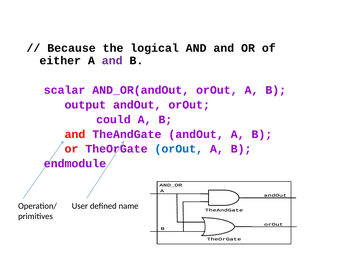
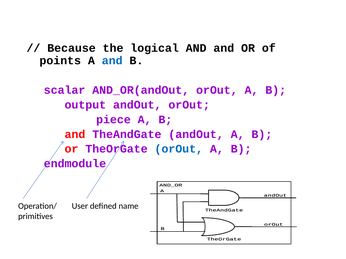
either: either -> points (60, 61)
and colour: purple -> blue (112, 61)
could: could -> piece (113, 120)
